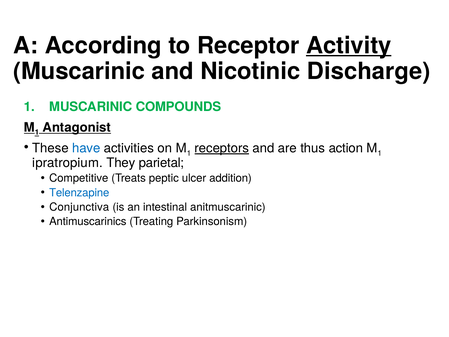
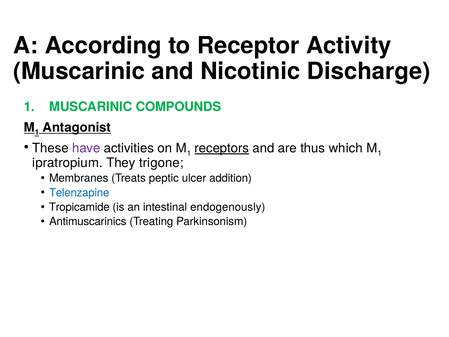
Activity underline: present -> none (349, 46)
have colour: blue -> purple (86, 148)
action: action -> which (346, 148)
parietal: parietal -> trigone (161, 163)
Competitive: Competitive -> Membranes (79, 178)
Conjunctiva: Conjunctiva -> Tropicamide (79, 207)
anitmuscarinic: anitmuscarinic -> endogenously (228, 207)
